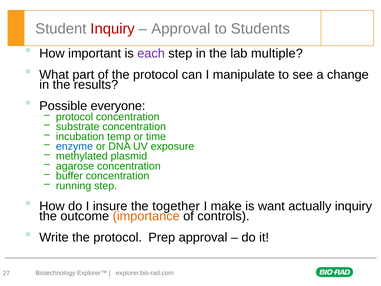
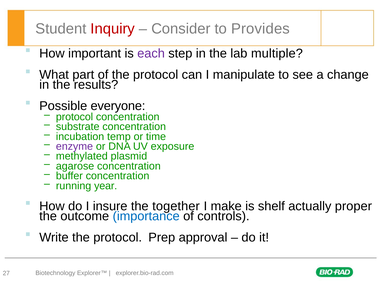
Approval: Approval -> Consider (181, 29)
Students: Students -> Provides (260, 29)
enzyme colour: blue -> purple (74, 146)
running step: step -> year (106, 186)
want: want -> shelf (271, 206)
actually inquiry: inquiry -> proper (353, 206)
importance colour: orange -> blue (146, 216)
